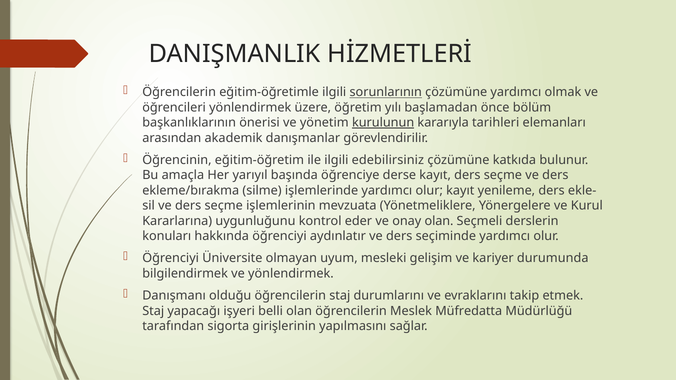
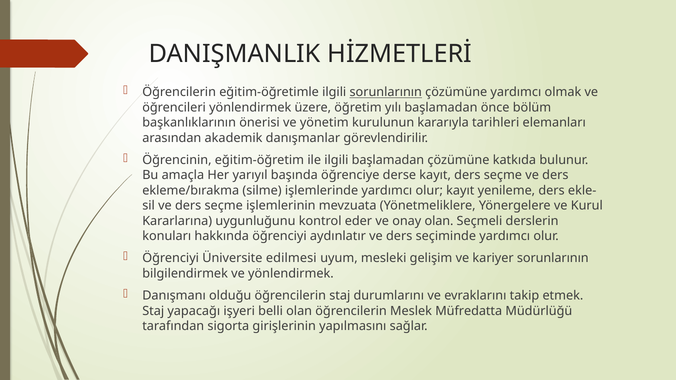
kurulunun underline: present -> none (383, 123)
ilgili edebilirsiniz: edebilirsiniz -> başlamadan (388, 160)
olmayan: olmayan -> edilmesi (291, 258)
kariyer durumunda: durumunda -> sorunlarının (553, 258)
